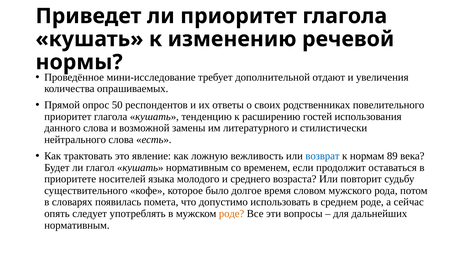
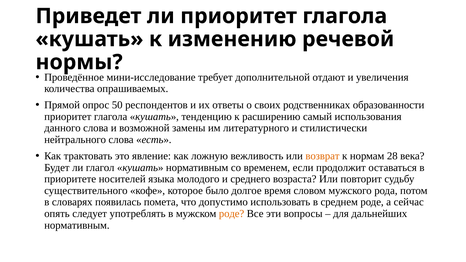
повелительного: повелительного -> образованности (389, 105)
гостей: гостей -> самый (318, 117)
возврат colour: blue -> orange (322, 156)
89: 89 -> 28 (392, 156)
